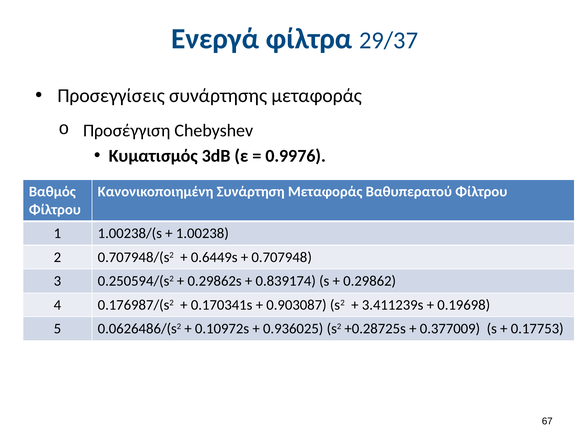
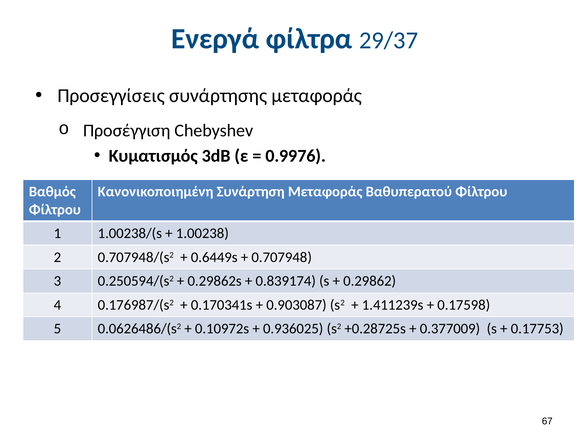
3.411239s: 3.411239s -> 1.411239s (393, 305)
0.19698: 0.19698 -> 0.17598 (464, 305)
